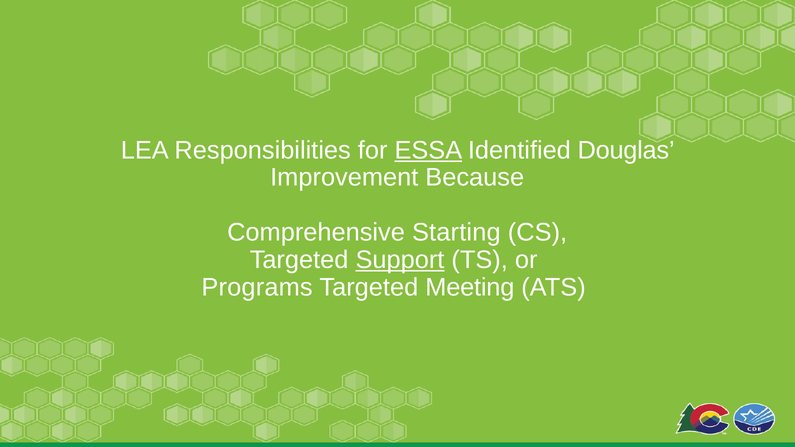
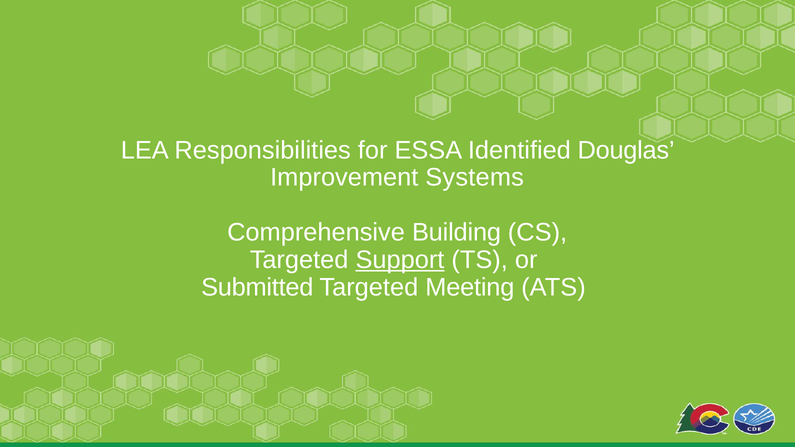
ESSA underline: present -> none (428, 150)
Because: Because -> Systems (475, 178)
Starting: Starting -> Building (457, 233)
Programs: Programs -> Submitted (257, 287)
